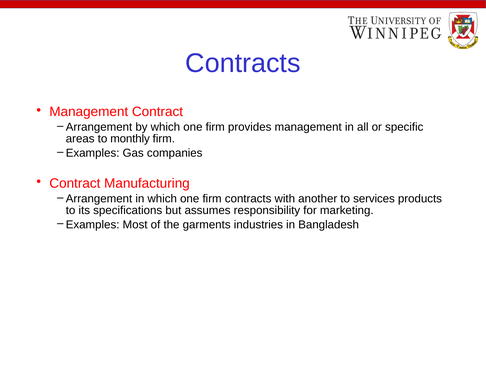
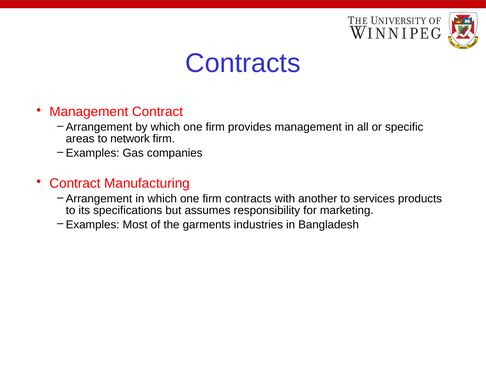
monthly: monthly -> network (130, 139)
